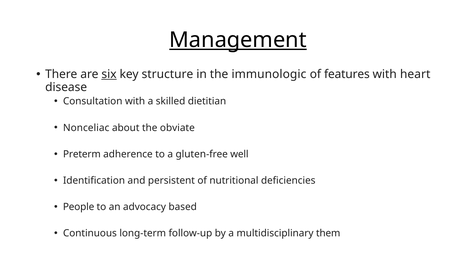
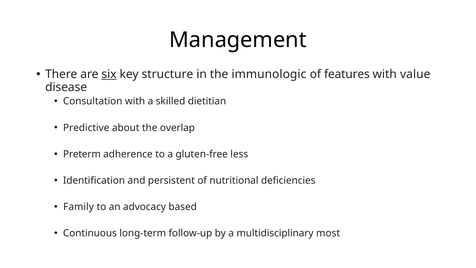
Management underline: present -> none (238, 40)
heart: heart -> value (415, 74)
Nonceliac: Nonceliac -> Predictive (86, 128)
obviate: obviate -> overlap (177, 128)
well: well -> less (239, 154)
People: People -> Family (79, 207)
them: them -> most (328, 233)
